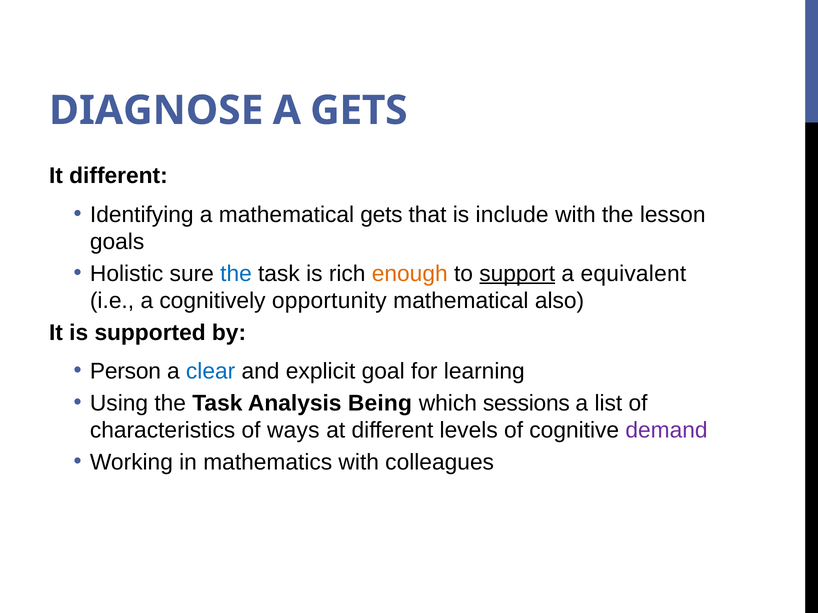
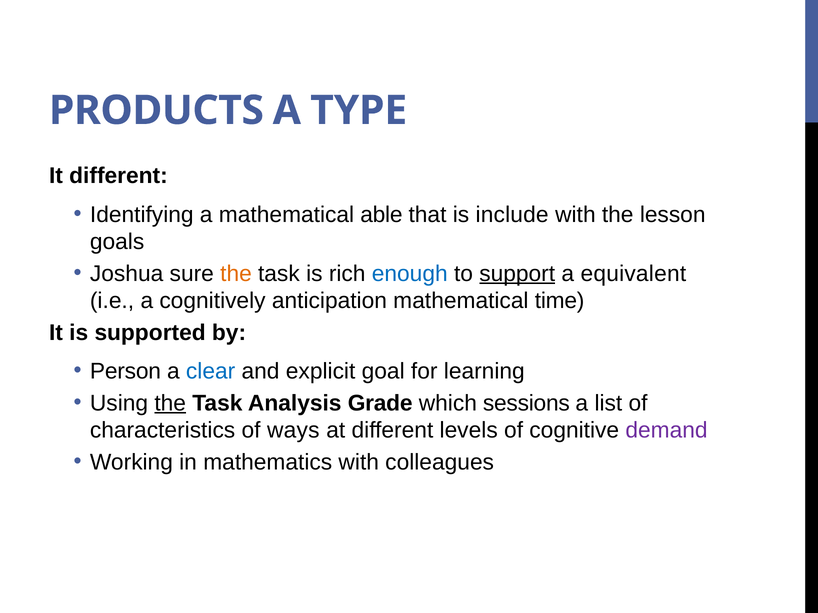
DIAGNOSE: DIAGNOSE -> PRODUCTS (156, 111)
A GETS: GETS -> TYPE (359, 111)
mathematical gets: gets -> able (381, 215)
Holistic: Holistic -> Joshua (127, 274)
the colour: blue -> orange (236, 274)
enough colour: orange -> blue (410, 274)
opportunity: opportunity -> anticipation (329, 301)
also: also -> time (560, 301)
the underline: none -> present (170, 403)
Being: Being -> Grade (380, 403)
